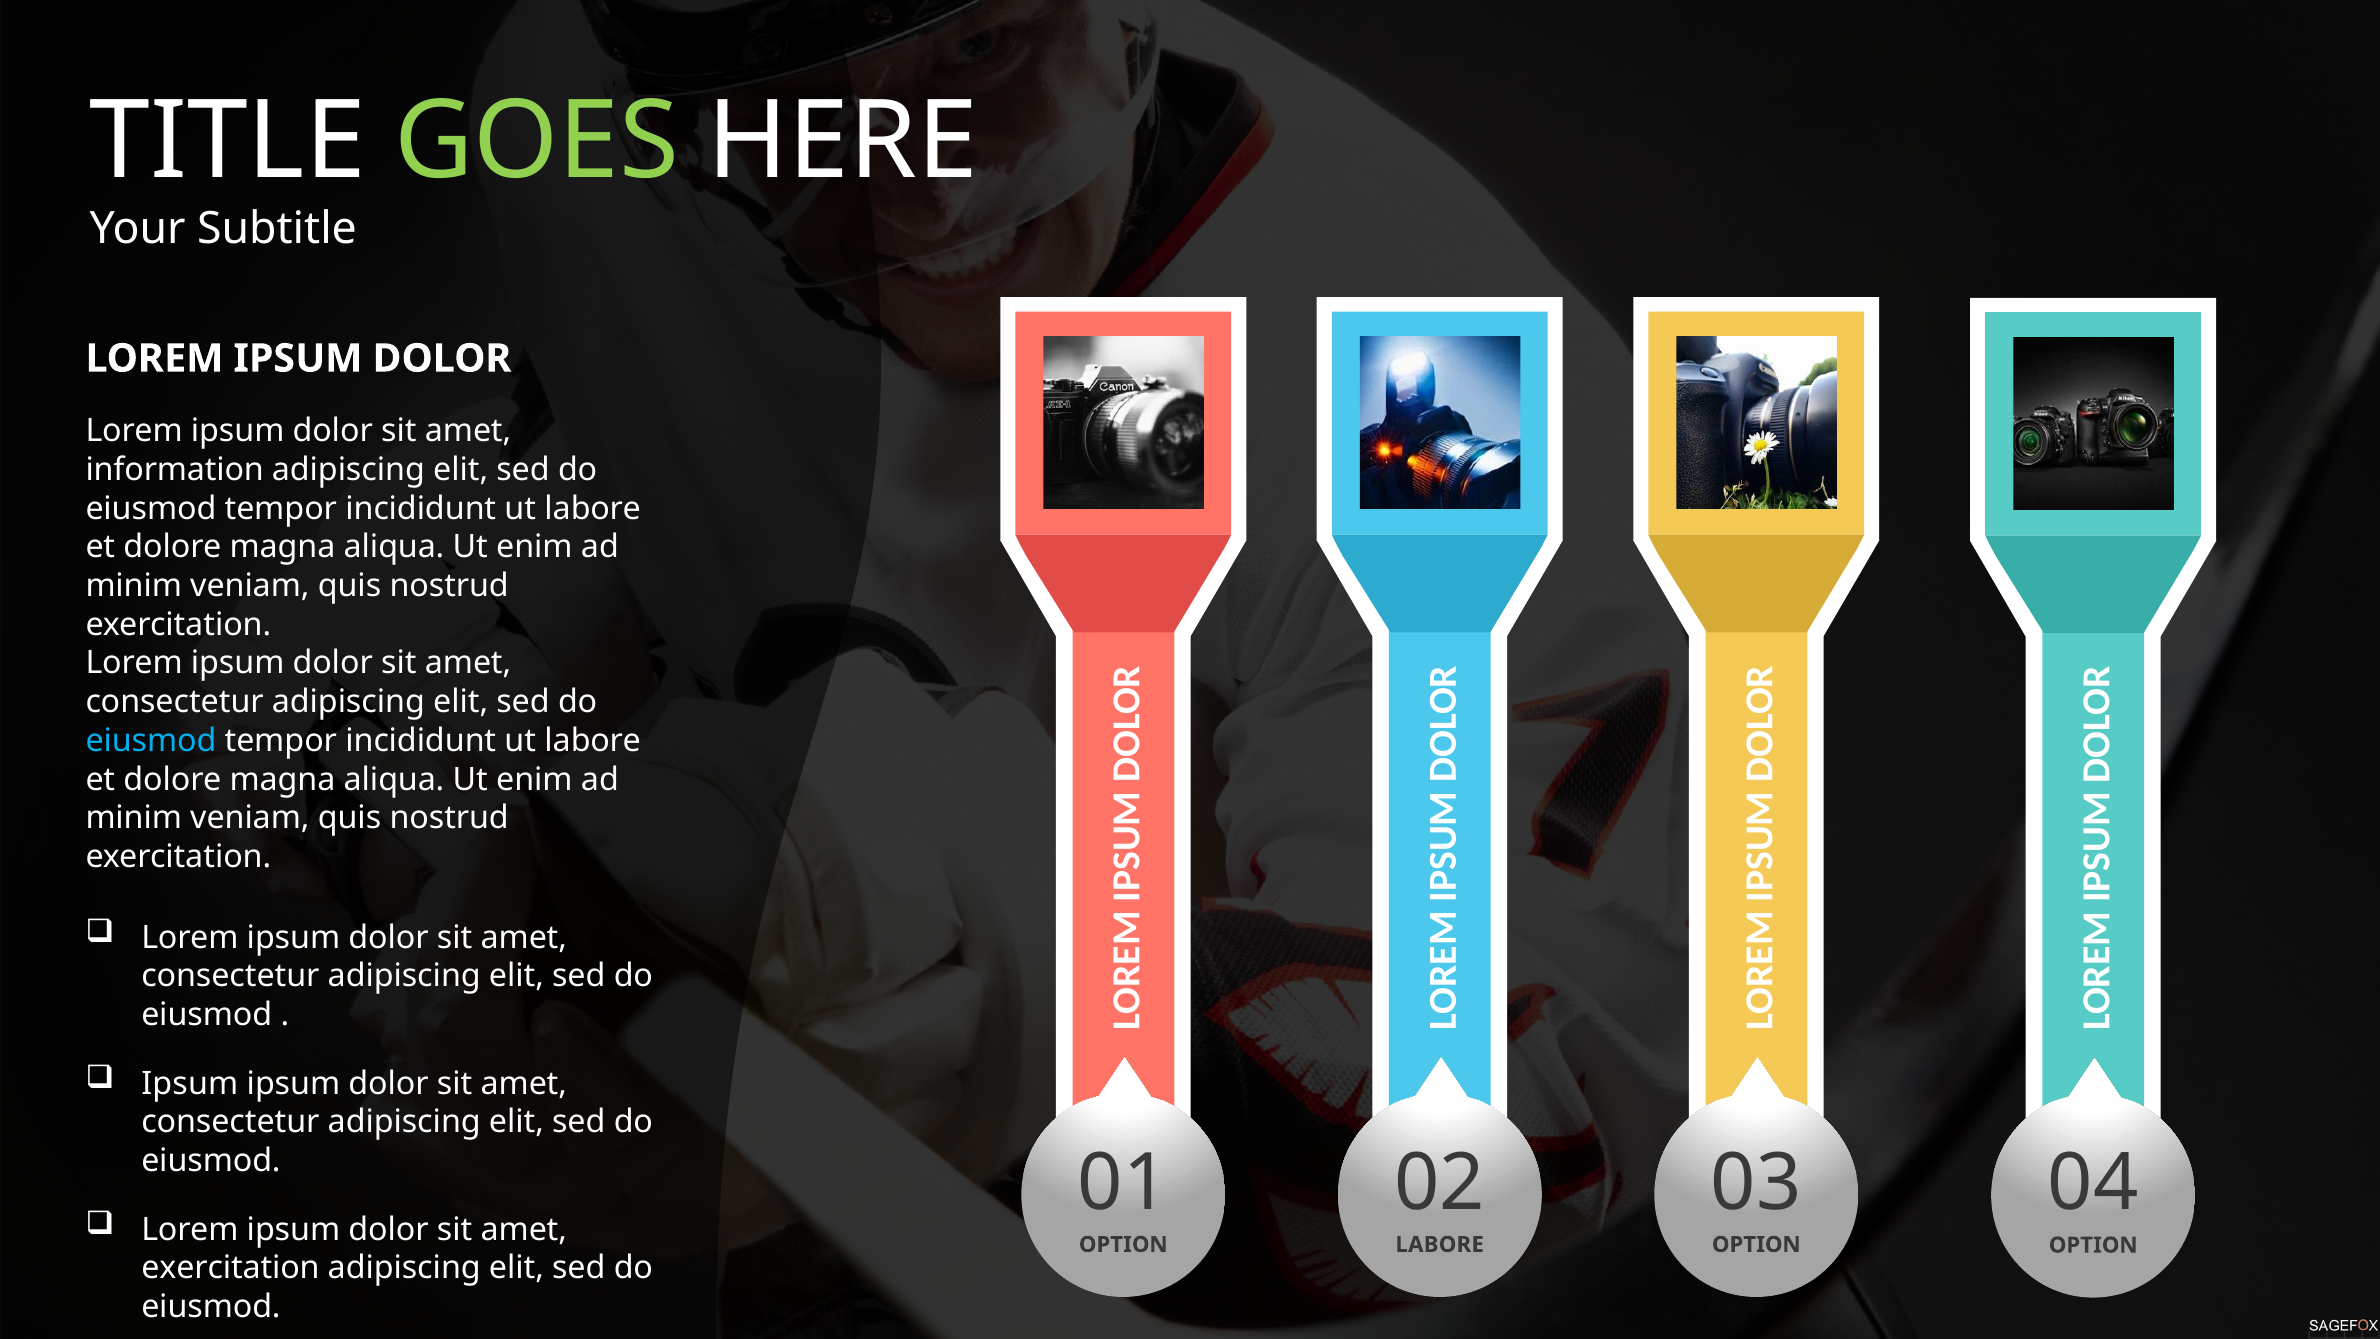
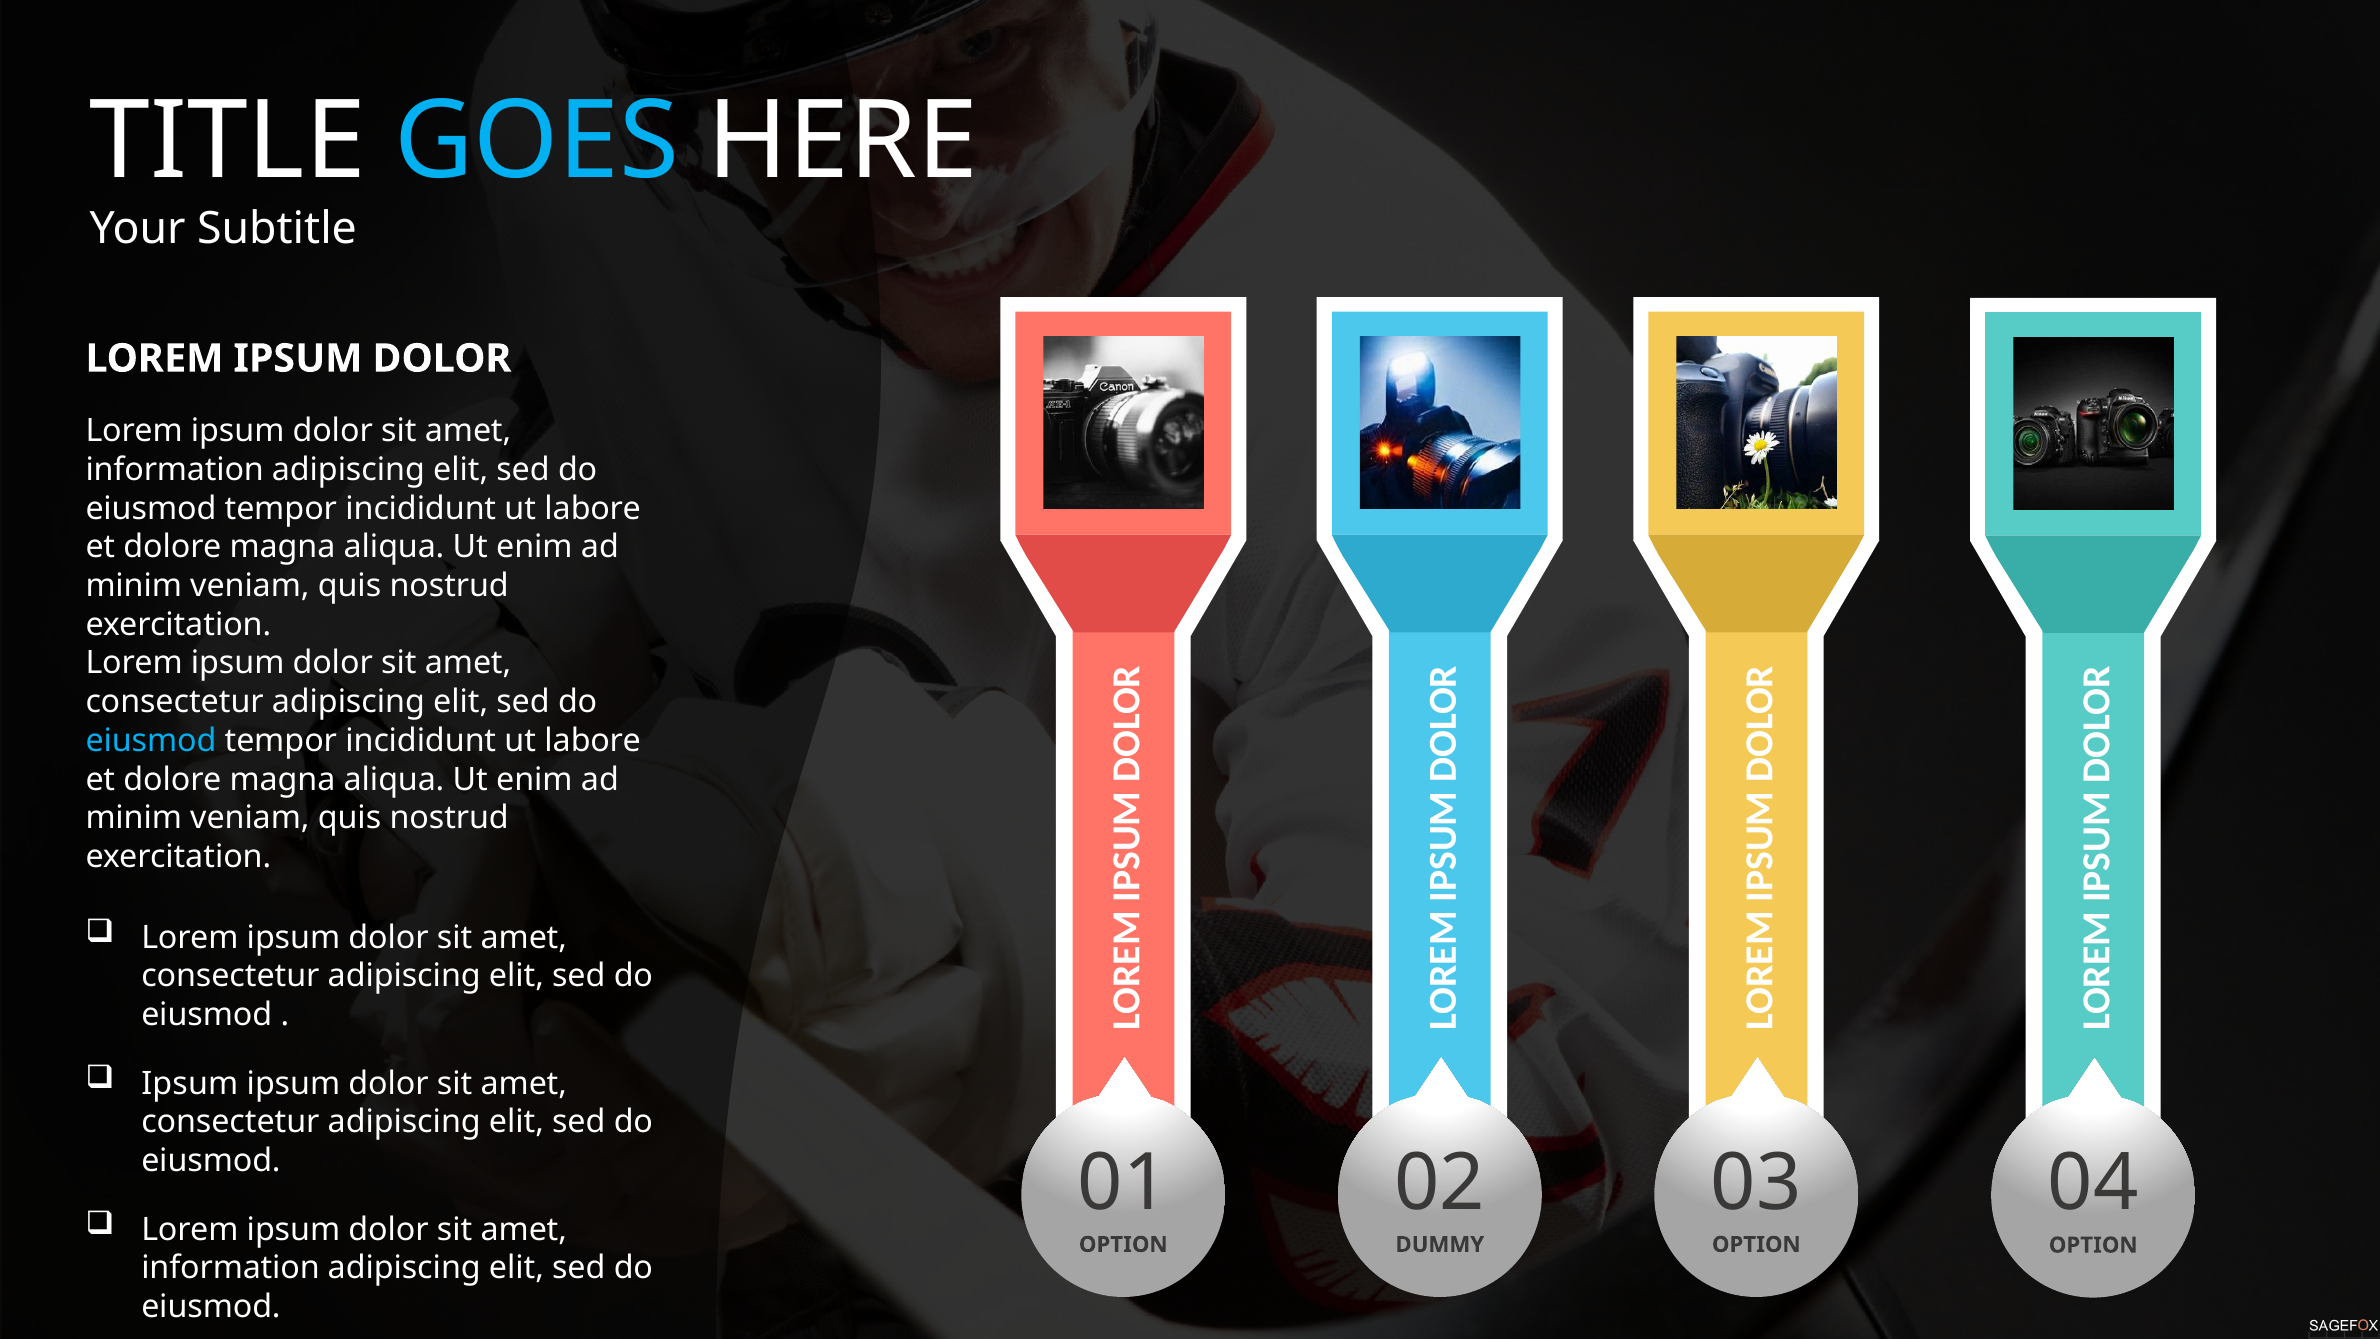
GOES colour: light green -> light blue (537, 141)
LABORE: LABORE -> DUMMY (1440, 1244)
exercitation: exercitation -> information (231, 1268)
